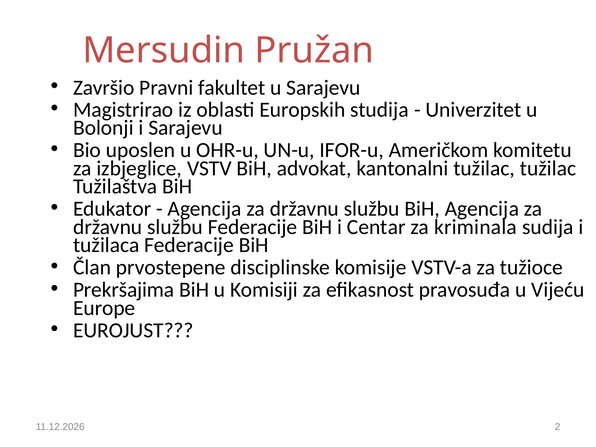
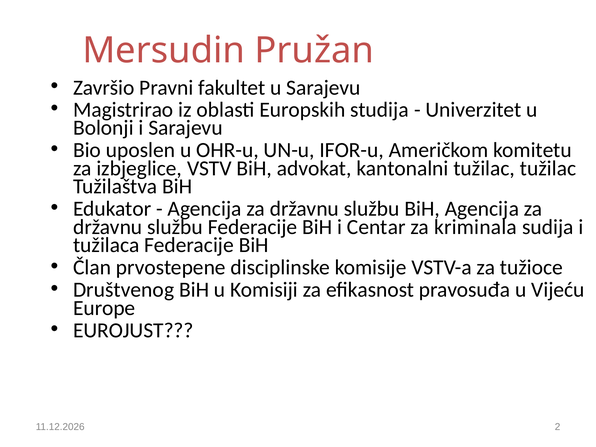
Prekršajima: Prekršajima -> Društvenog (124, 290)
